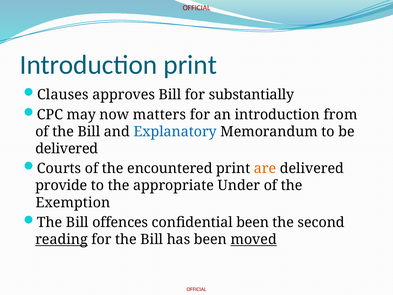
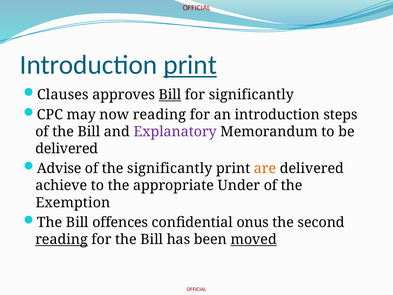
print underline: none -> present (190, 65)
Bill underline: none -> present (170, 95)
for substantially: substantially -> significantly (251, 95)
now matters: matters -> reading (159, 114)
from: from -> steps (341, 114)
Explanatory colour: blue -> purple (175, 131)
Courts: Courts -> Advise (59, 168)
the encountered: encountered -> significantly (170, 168)
provide: provide -> achieve (61, 185)
confidential been: been -> onus (253, 222)
